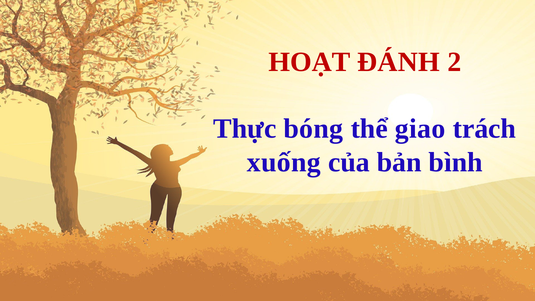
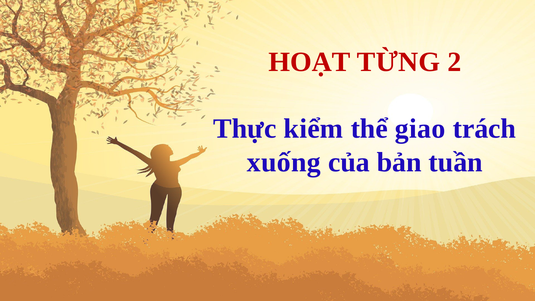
ĐÁNH: ĐÁNH -> TỪNG (399, 62)
bóng: bóng -> kiểm (313, 129)
bình: bình -> tuần (456, 162)
